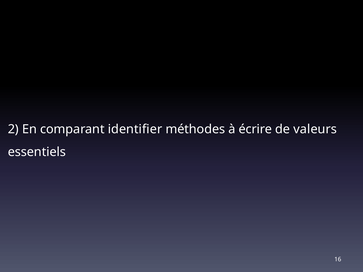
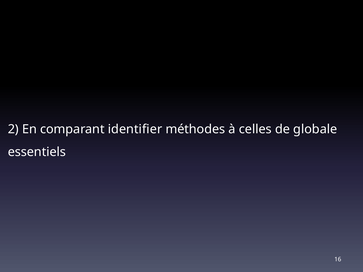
écrire: écrire -> celles (255, 129)
valeurs: valeurs -> globale (315, 129)
